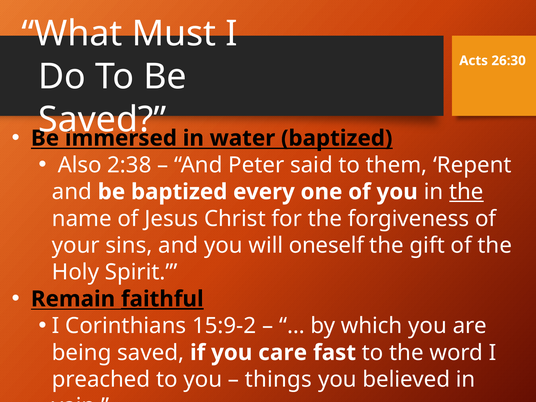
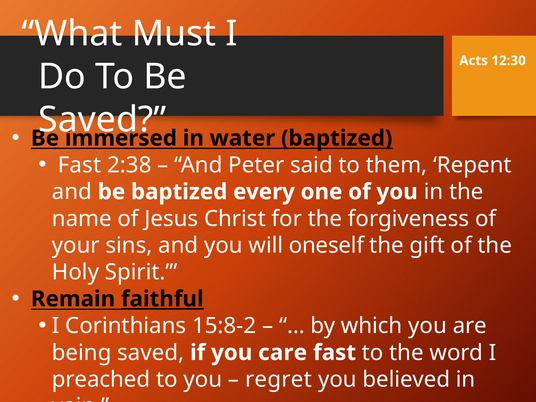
26:30: 26:30 -> 12:30 (509, 61)
Also: Also -> Fast (79, 165)
the underline: present -> none (466, 192)
15:9-2: 15:9-2 -> 15:8-2 (224, 326)
things: things -> regret (278, 379)
